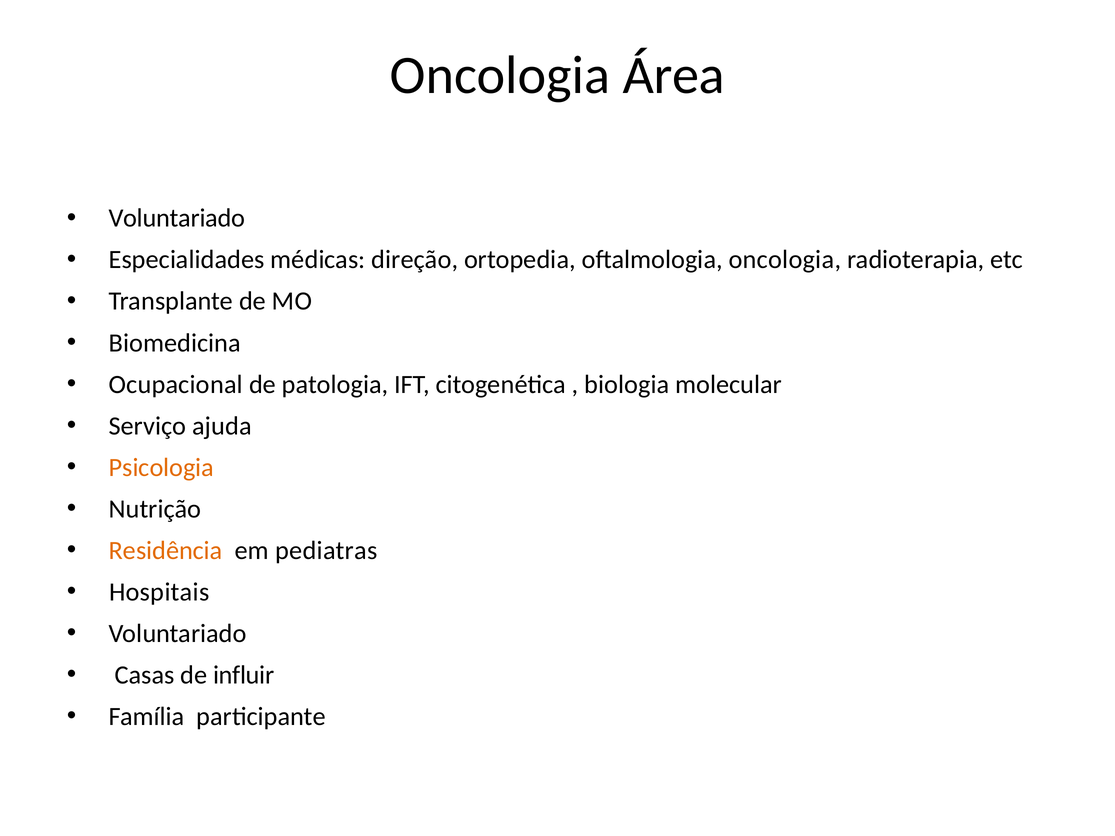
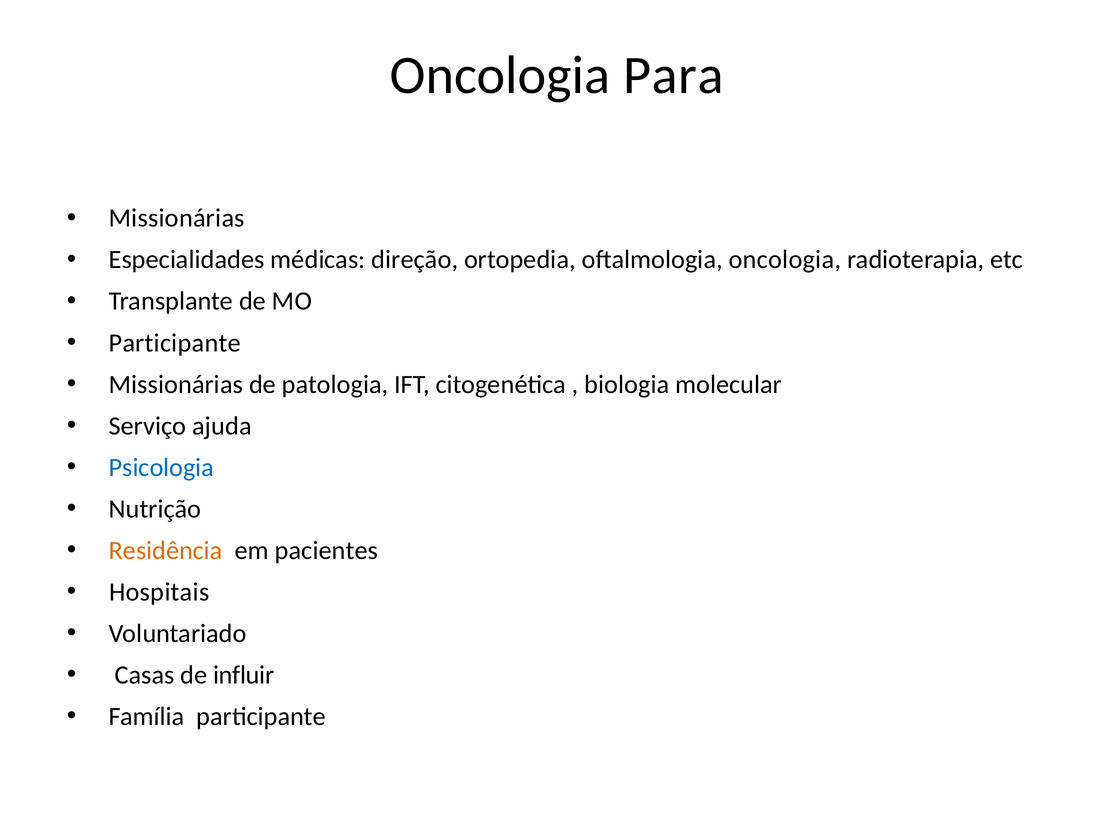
Área: Área -> Para (673, 75)
Voluntariado: Voluntariado -> Missionárias (177, 218)
Biomedicina: Biomedicina -> Participante (175, 343)
Ocupacional: Ocupacional -> Missionárias (176, 384)
Psicologia colour: orange -> blue (161, 468)
pediatras: pediatras -> pacientes (326, 551)
